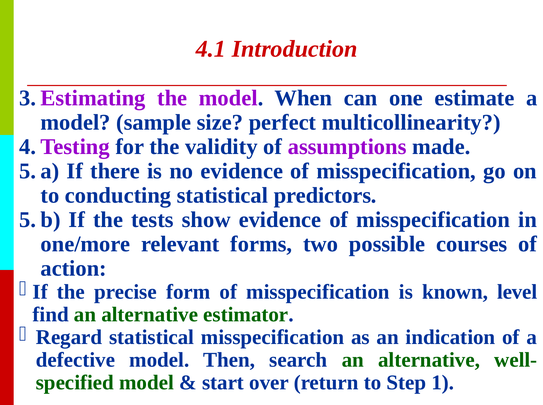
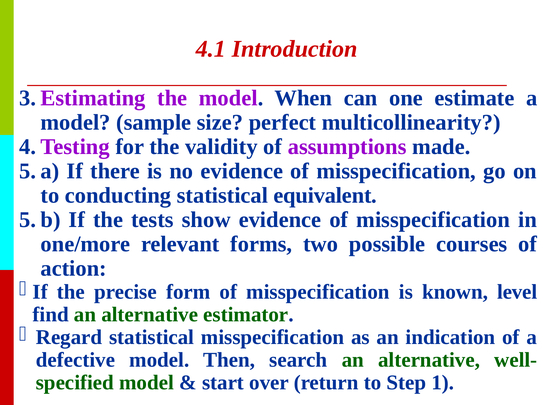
predictors: predictors -> equivalent (325, 196)
